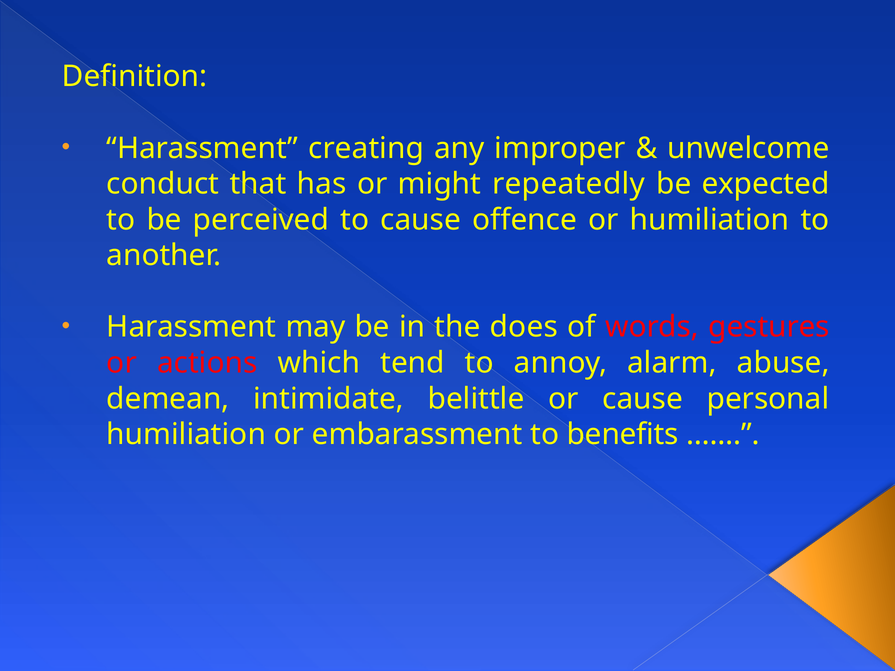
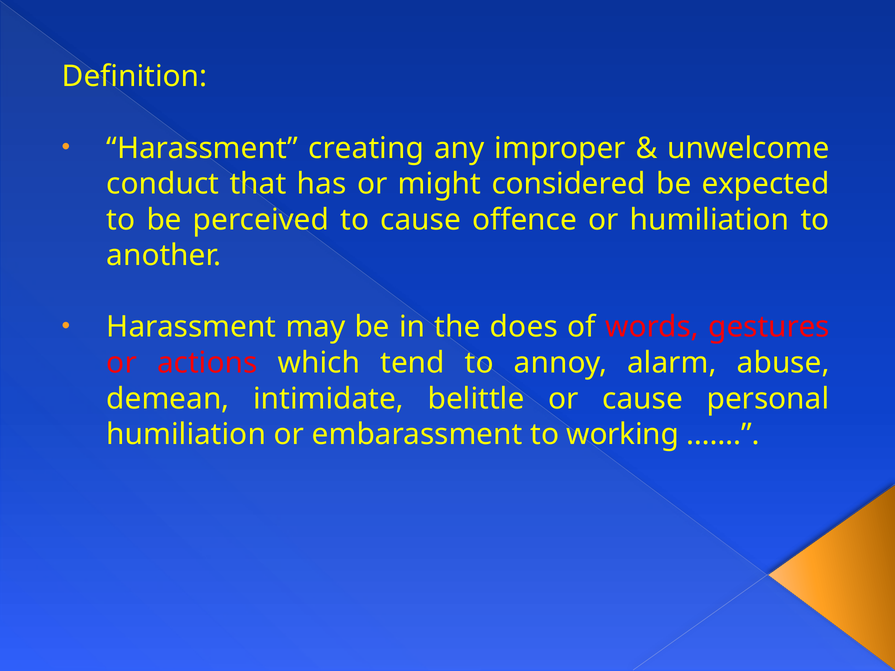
repeatedly: repeatedly -> considered (569, 184)
benefits: benefits -> working (623, 435)
